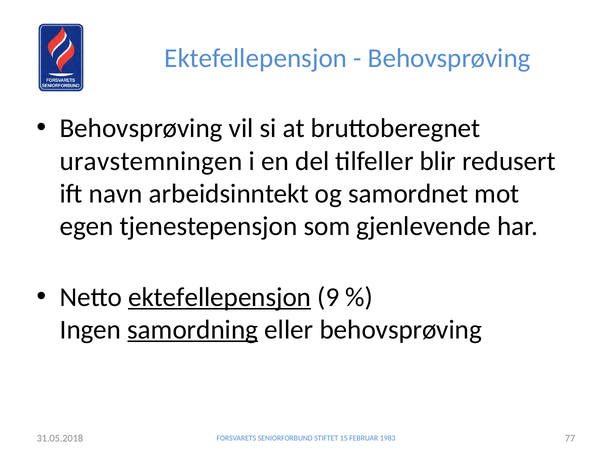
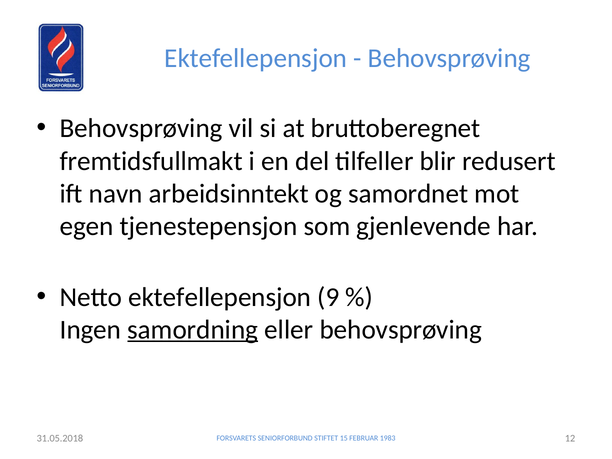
uravstemningen: uravstemningen -> fremtidsfullmakt (151, 161)
ektefellepensjon underline: present -> none (220, 297)
77: 77 -> 12 (570, 438)
